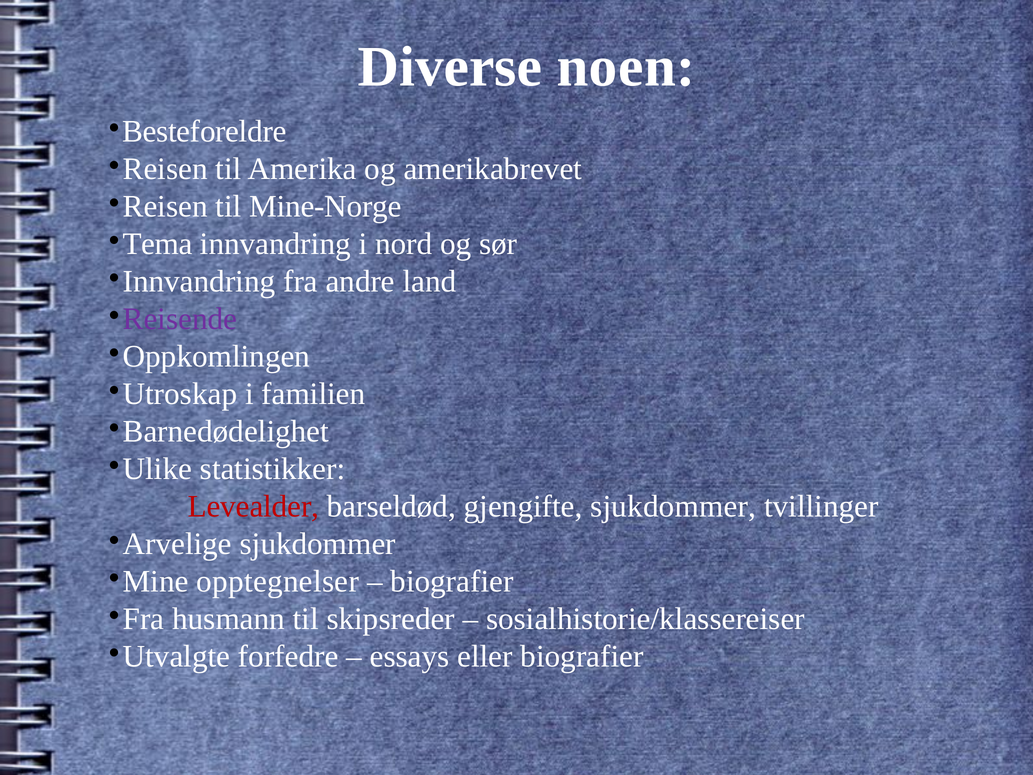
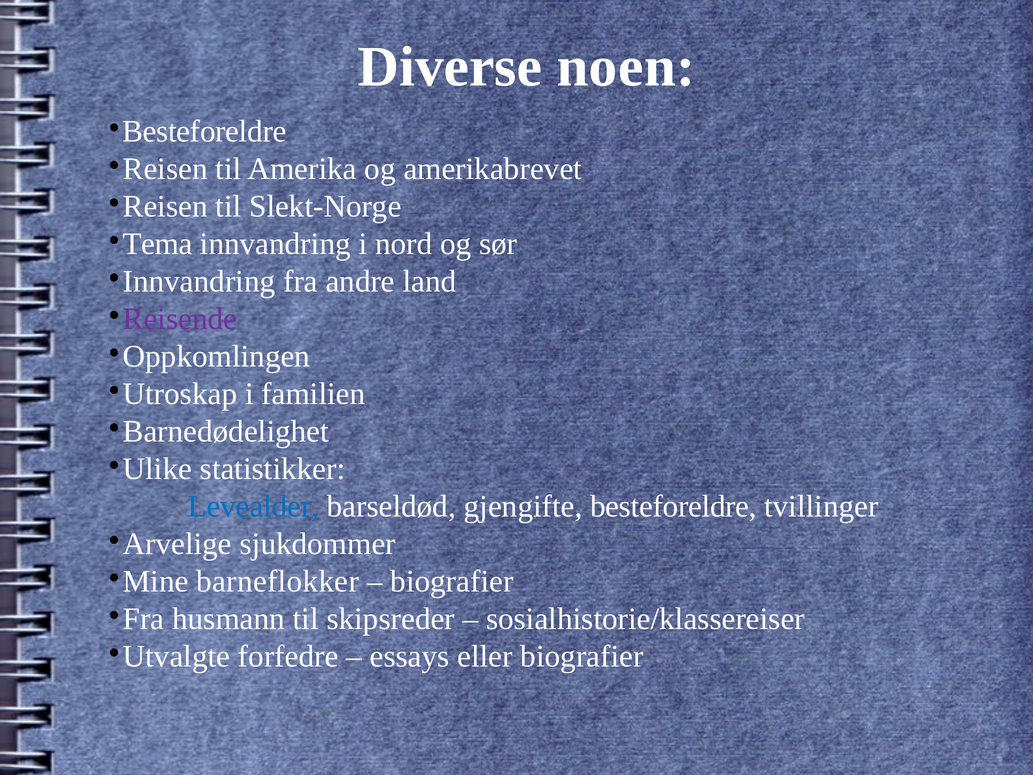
Mine-Norge: Mine-Norge -> Slekt-Norge (325, 207)
Levealder colour: red -> blue (253, 506)
gjengifte sjukdommer: sjukdommer -> besteforeldre (673, 506)
opptegnelser: opptegnelser -> barneflokker (278, 581)
